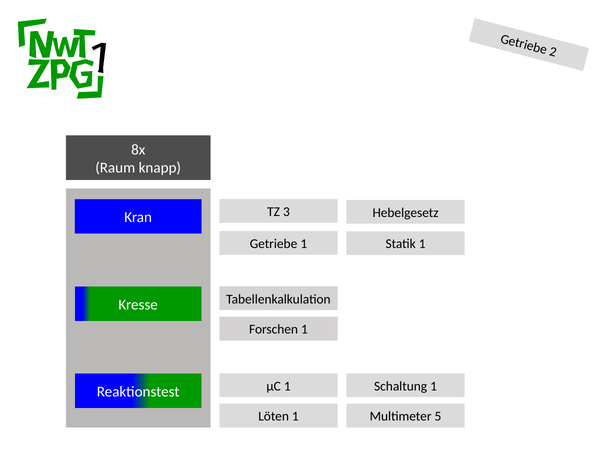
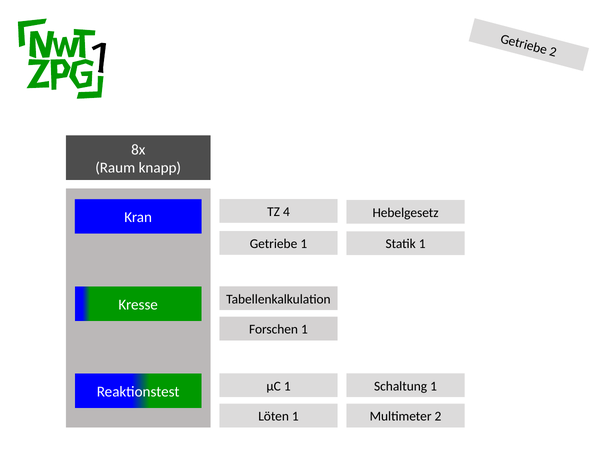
3: 3 -> 4 (286, 212)
Multimeter 5: 5 -> 2 (438, 416)
